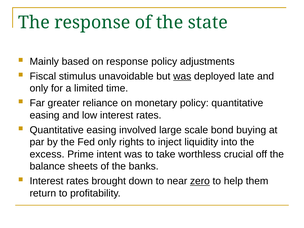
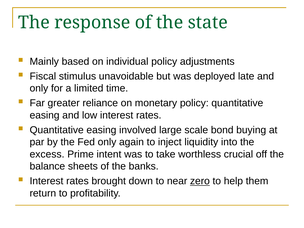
on response: response -> individual (127, 62)
was underline: present -> none (182, 76)
rights: rights -> again (132, 142)
